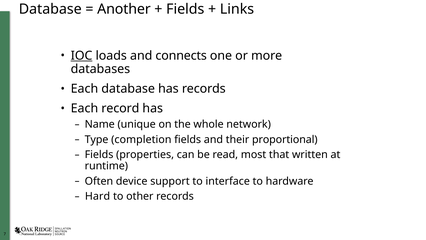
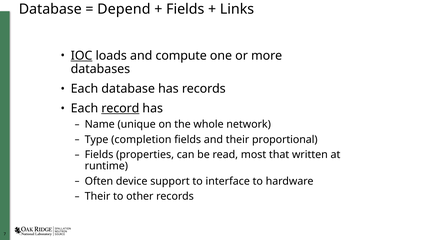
Another: Another -> Depend (124, 9)
connects: connects -> compute (181, 56)
record underline: none -> present (120, 108)
Hard: Hard -> Their (98, 196)
